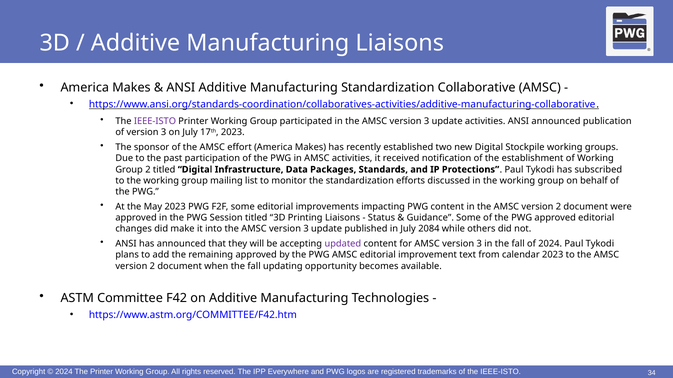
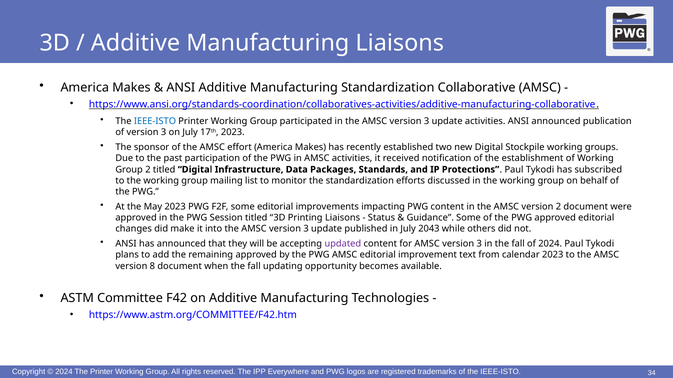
IEEE-ISTO colour: purple -> blue (155, 121)
2084: 2084 -> 2043 (429, 229)
2: 2 -> 8 (152, 266)
